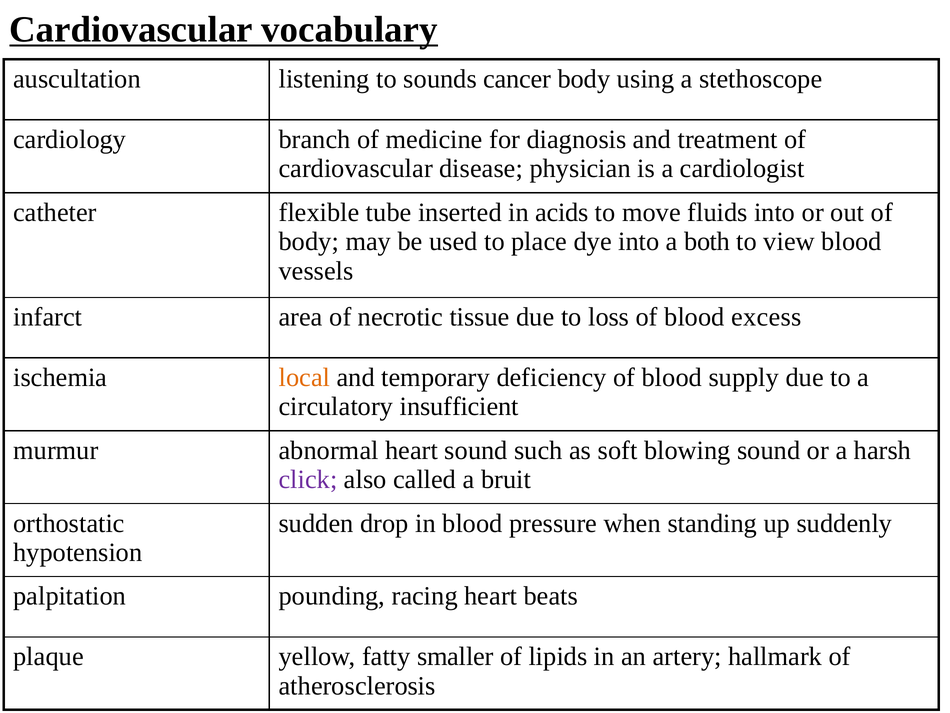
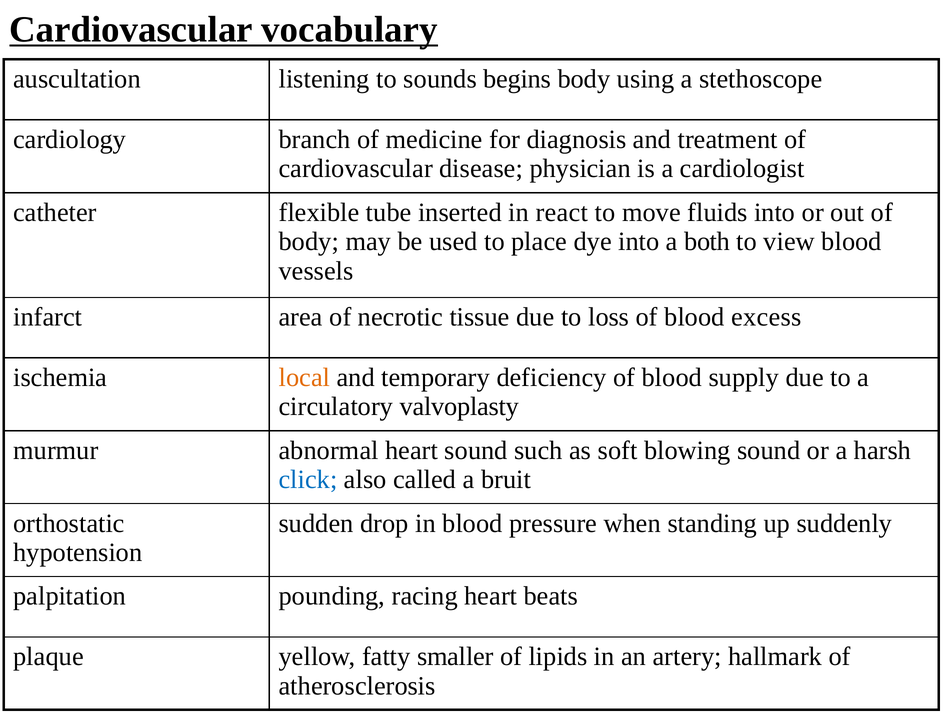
cancer: cancer -> begins (517, 79)
acids: acids -> react (562, 212)
insufficient: insufficient -> valvoplasty (459, 406)
click colour: purple -> blue (308, 479)
